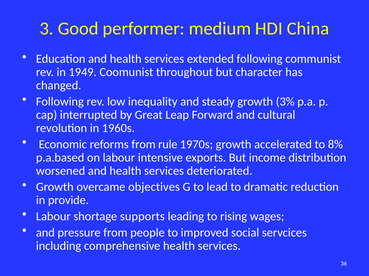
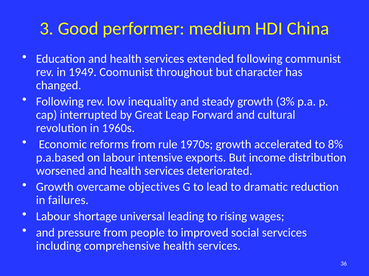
provide: provide -> failures (68, 201)
supports: supports -> universal (142, 217)
